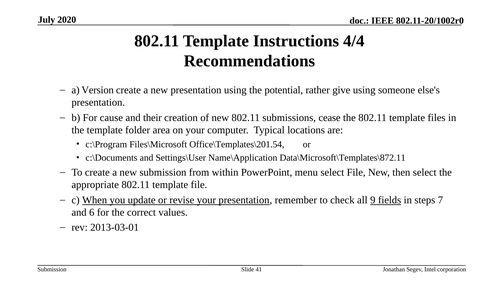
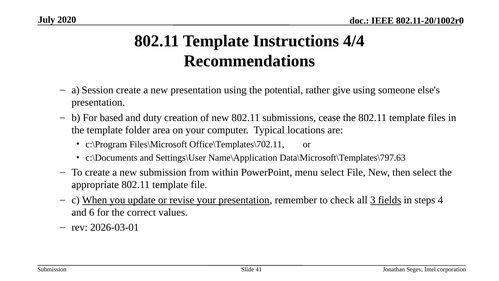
Version: Version -> Session (98, 90)
cause: cause -> based (111, 117)
their: their -> duty (152, 117)
Office\Templates\201.54: Office\Templates\201.54 -> Office\Templates\702.11 (237, 144)
Data\Microsoft\Templates\872.11: Data\Microsoft\Templates\872.11 -> Data\Microsoft\Templates\797.63 (343, 158)
9: 9 -> 3 (373, 200)
7: 7 -> 4 (440, 200)
2013-03-01: 2013-03-01 -> 2026-03-01 (115, 227)
